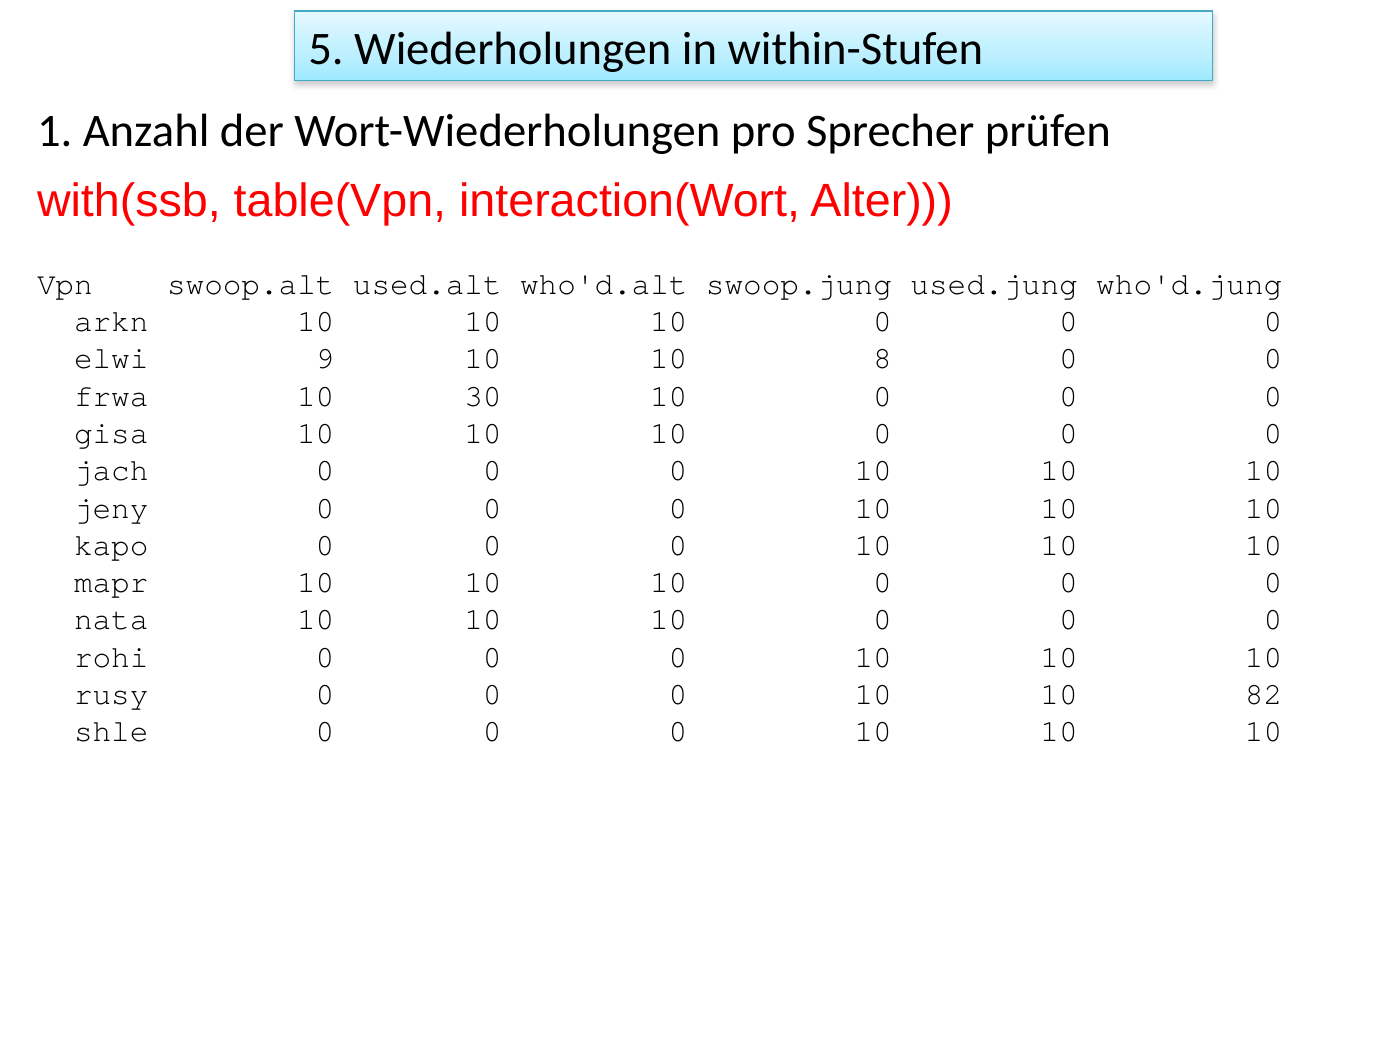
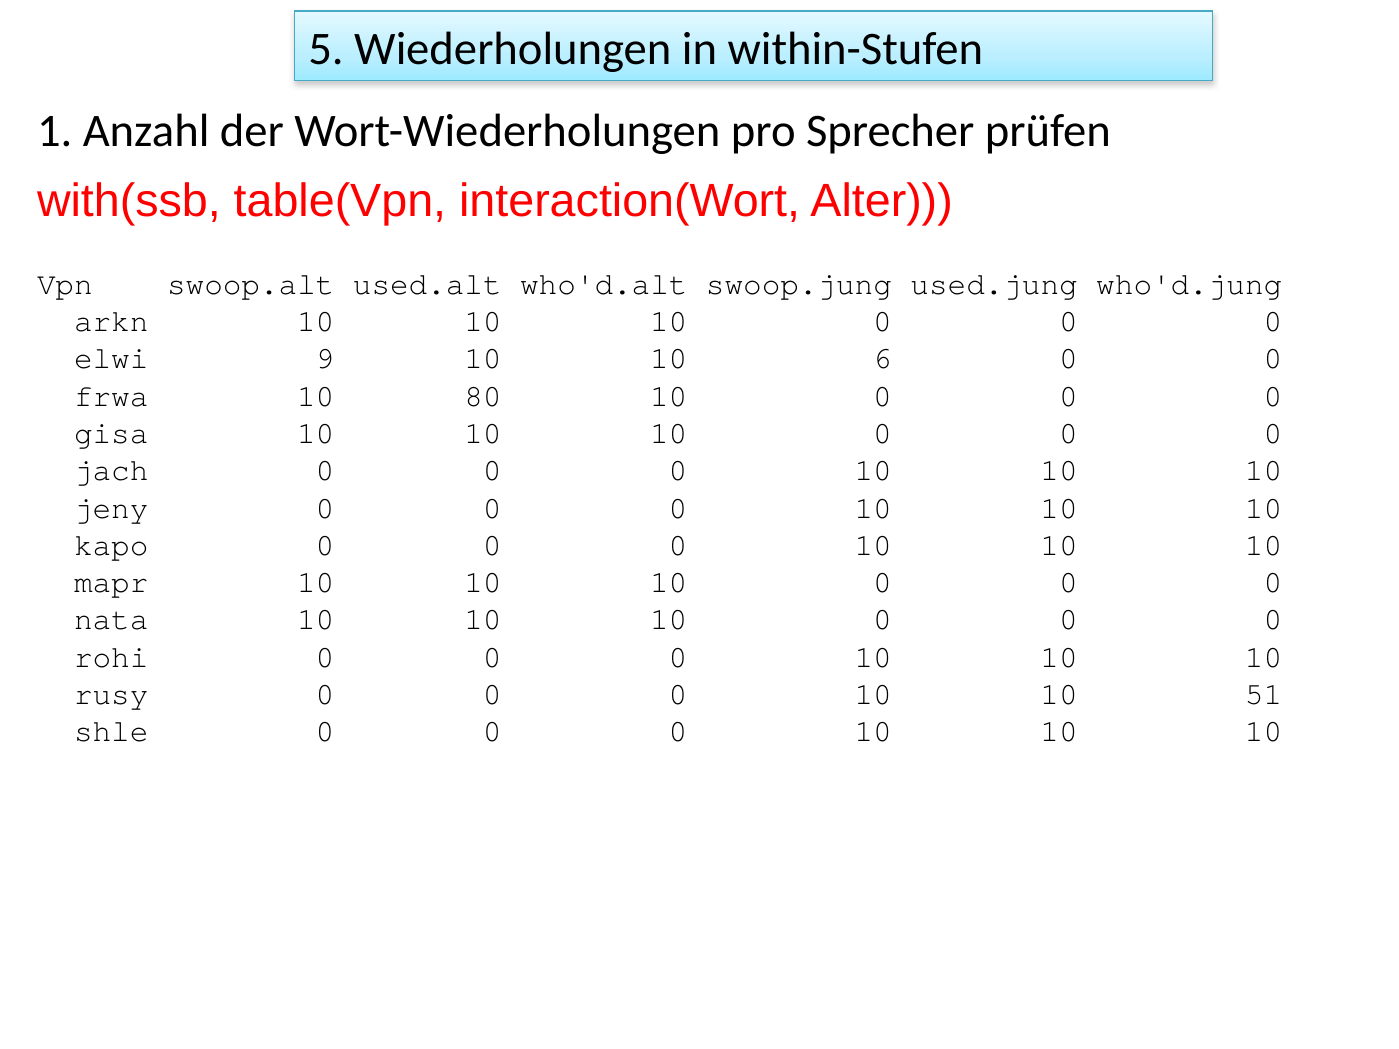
8: 8 -> 6 (883, 359)
30: 30 -> 80 (483, 396)
82: 82 -> 51 (1264, 694)
